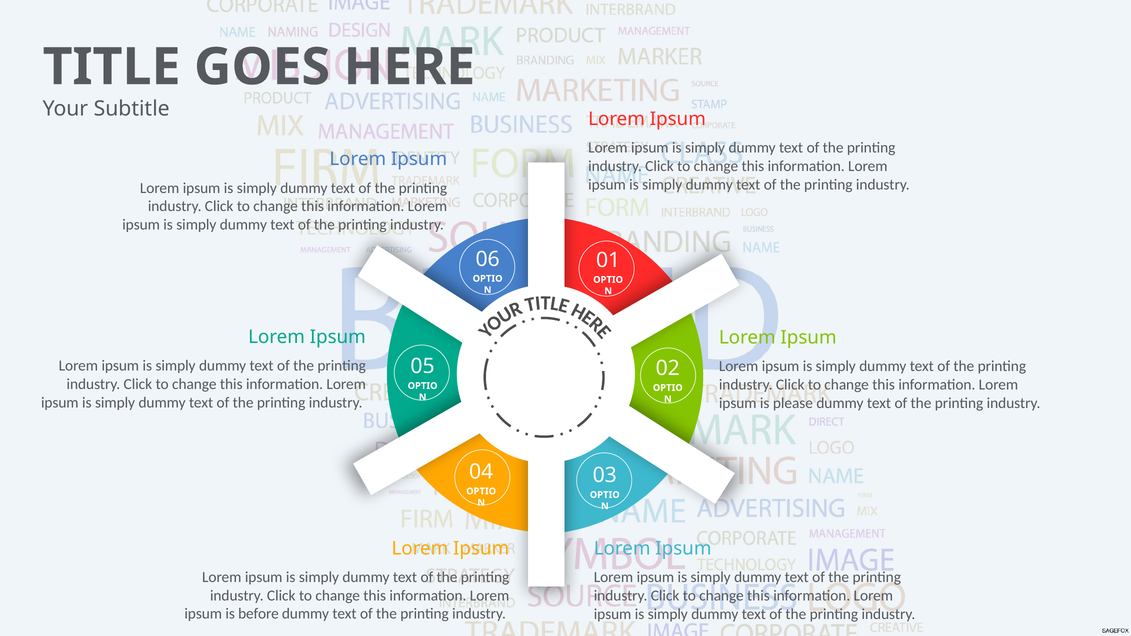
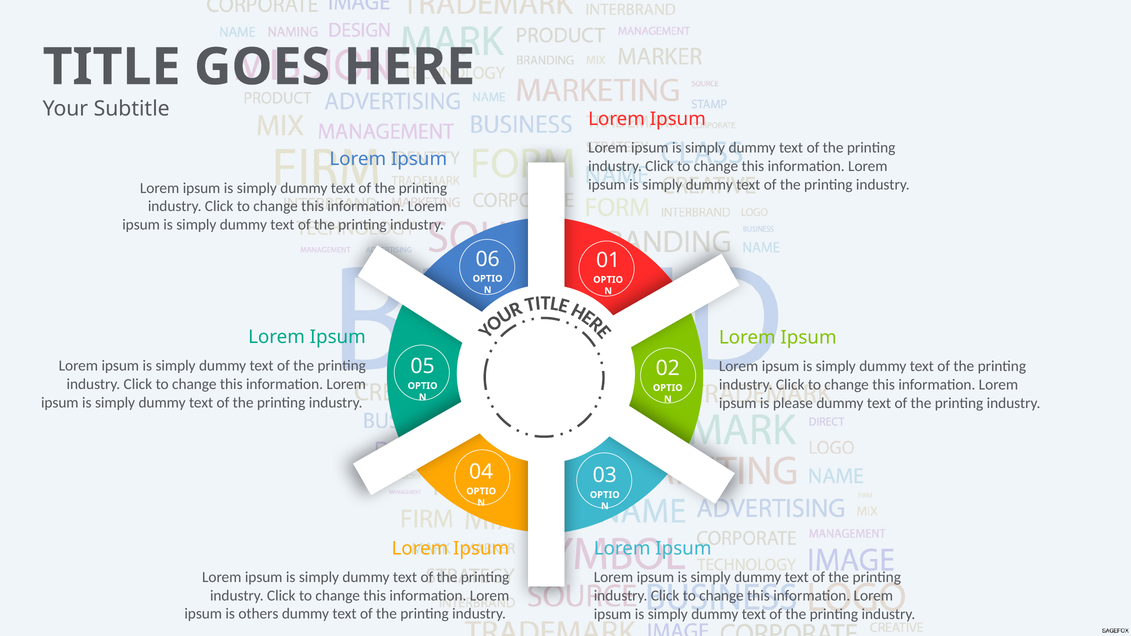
before: before -> others (258, 614)
